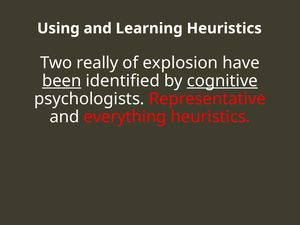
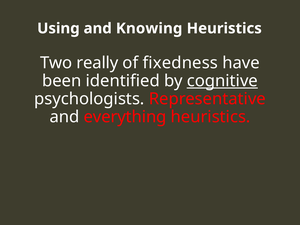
Learning: Learning -> Knowing (149, 28)
explosion: explosion -> fixedness (180, 63)
been underline: present -> none (62, 81)
